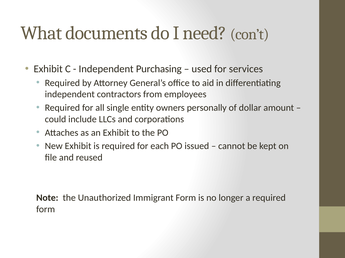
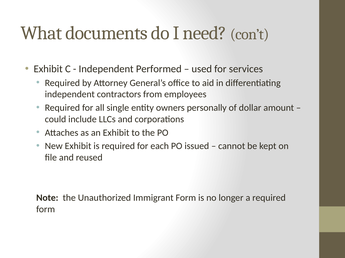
Purchasing: Purchasing -> Performed (159, 69)
